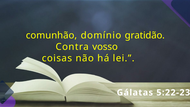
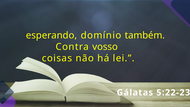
comunhão: comunhão -> esperando (51, 35)
gratidão: gratidão -> também (145, 35)
